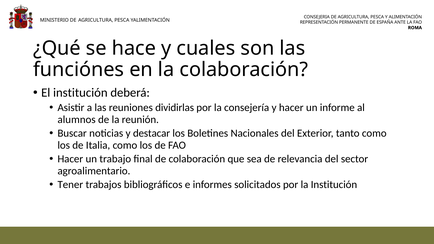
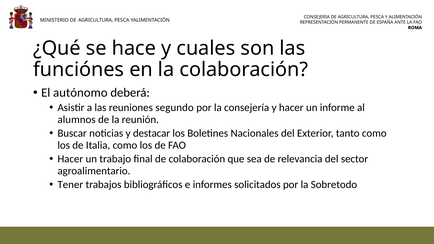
El institución: institución -> autónomo (80, 93)
dividirlas: dividirlas -> segundo (175, 108)
la Institución: Institución -> Sobretodo (334, 185)
